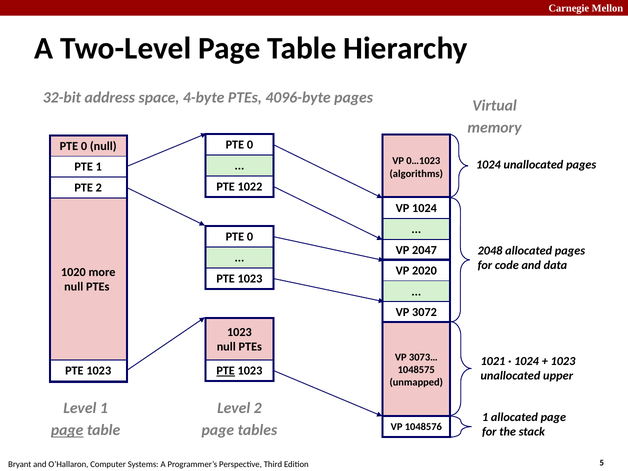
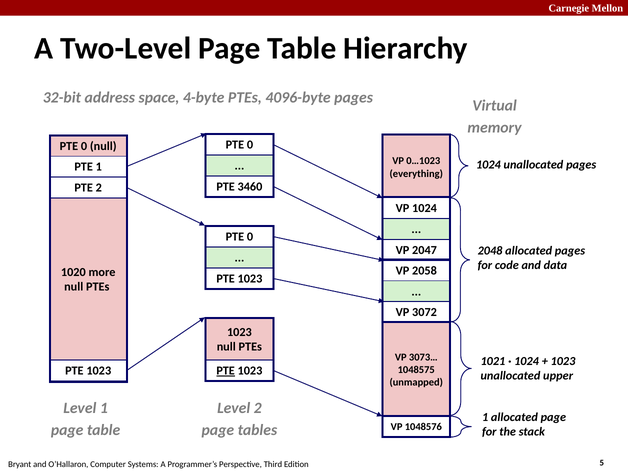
algorithms: algorithms -> everything (416, 174)
1022: 1022 -> 3460 (250, 187)
2020: 2020 -> 2058 (424, 271)
page underline: present -> none (67, 430)
